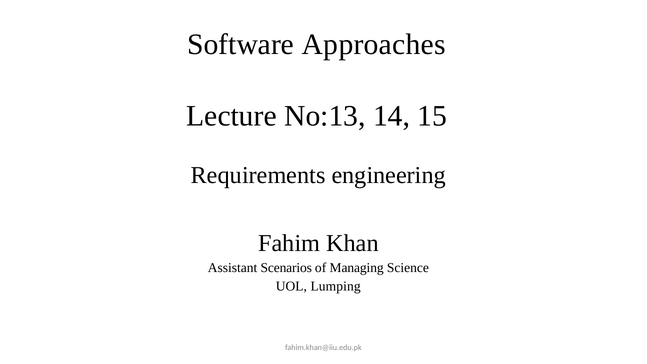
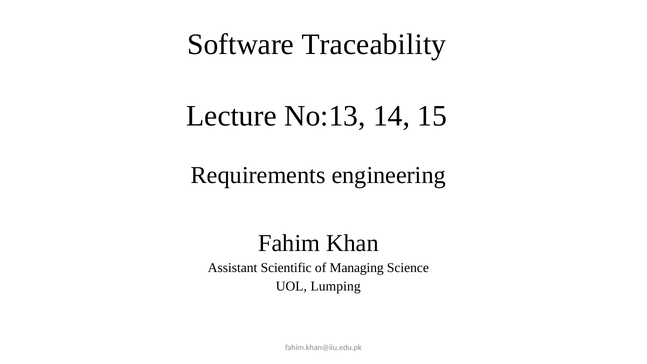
Approaches: Approaches -> Traceability (374, 45)
Scenarios: Scenarios -> Scientific (286, 268)
